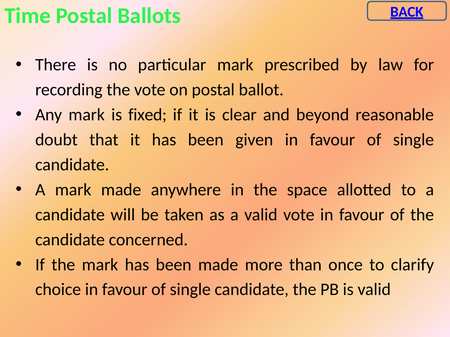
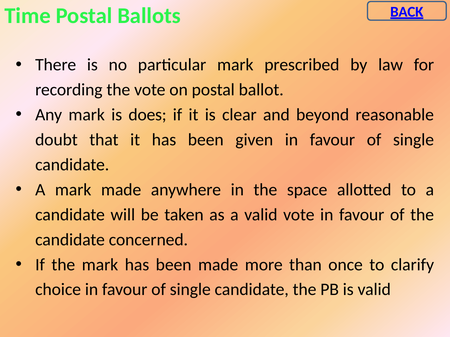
fixed: fixed -> does (148, 115)
